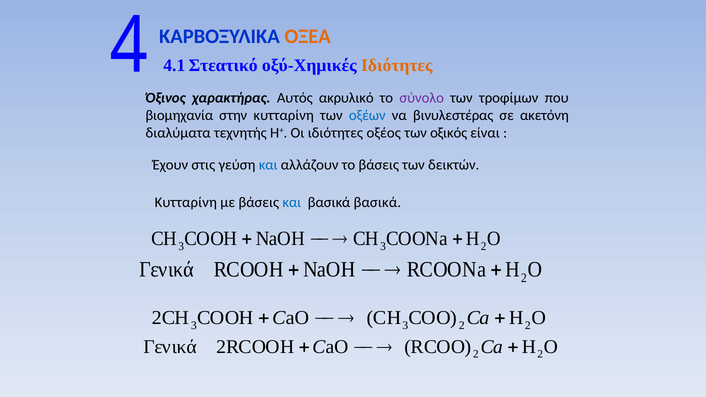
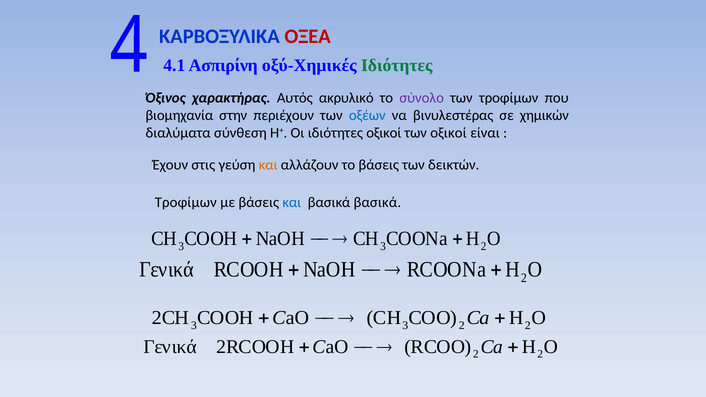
ΟΞΕΑ colour: orange -> red (308, 36)
Στεατικό: Στεατικό -> Ασπιρίνη (223, 65)
Ιδιότητες colour: orange -> green (397, 65)
στην κυτταρίνη: κυτταρίνη -> περιέχουν (284, 115)
ακετόνη: ακετόνη -> χημικών (544, 115)
τεχνητής: τεχνητής -> σύνθεση (240, 133)
ιδιότητες οξέος: οξέος -> οξικοί (384, 133)
των οξικός: οξικός -> οξικοί (449, 133)
και colour: blue -> orange (268, 165)
Κυτταρίνη: Κυτταρίνη -> Τροφίμων (186, 203)
